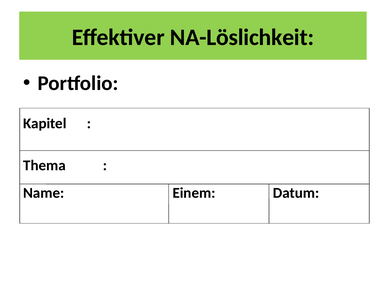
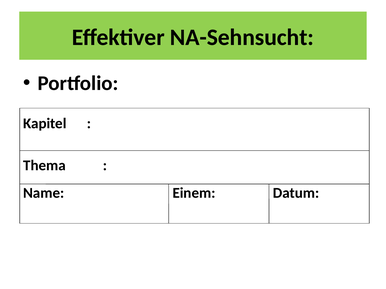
NA-Löslichkeit: NA-Löslichkeit -> NA-Sehnsucht (242, 37)
